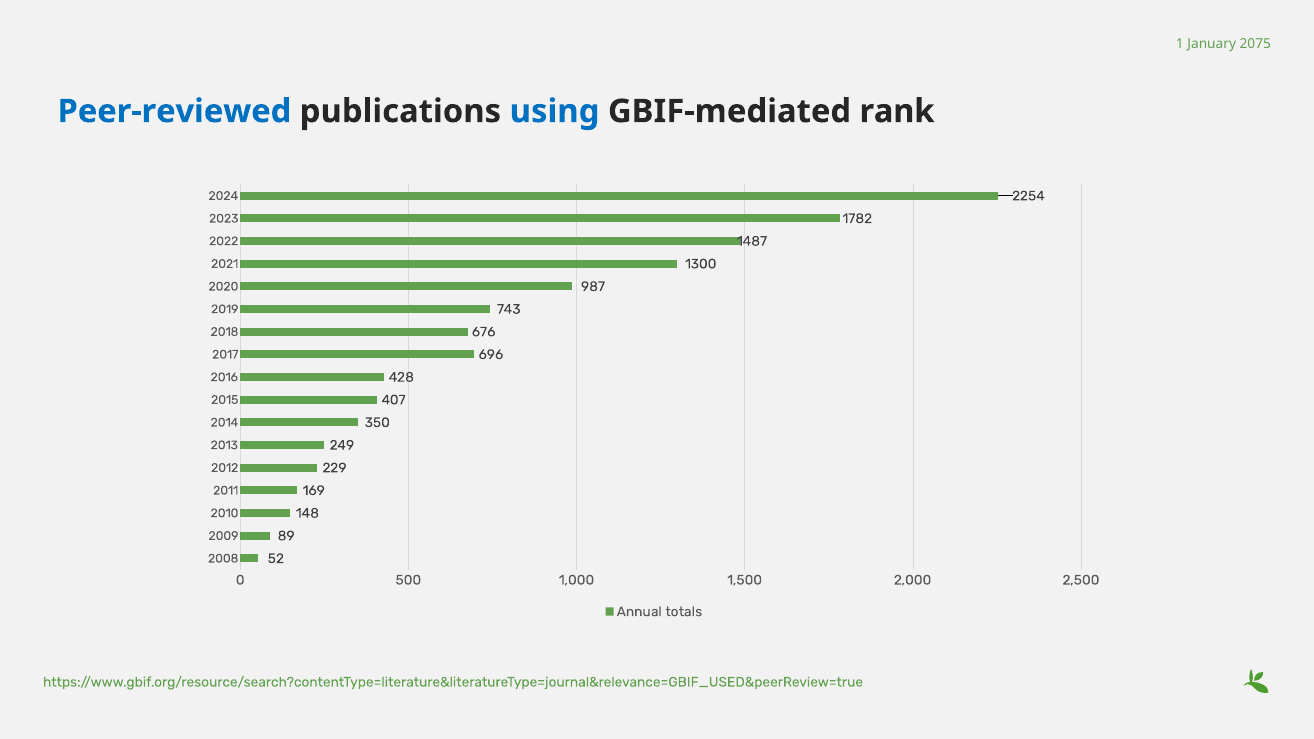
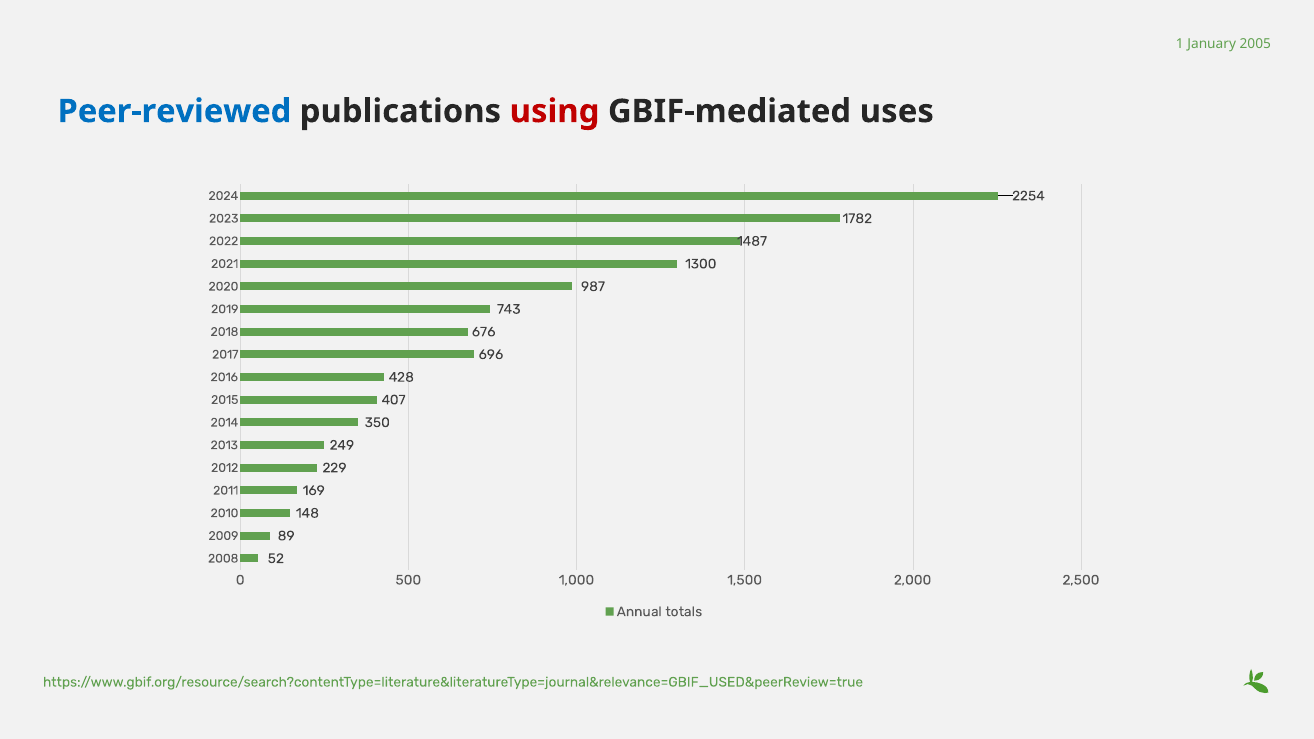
2075: 2075 -> 2005 (1255, 44)
using colour: blue -> red (555, 111)
rank: rank -> uses (897, 111)
